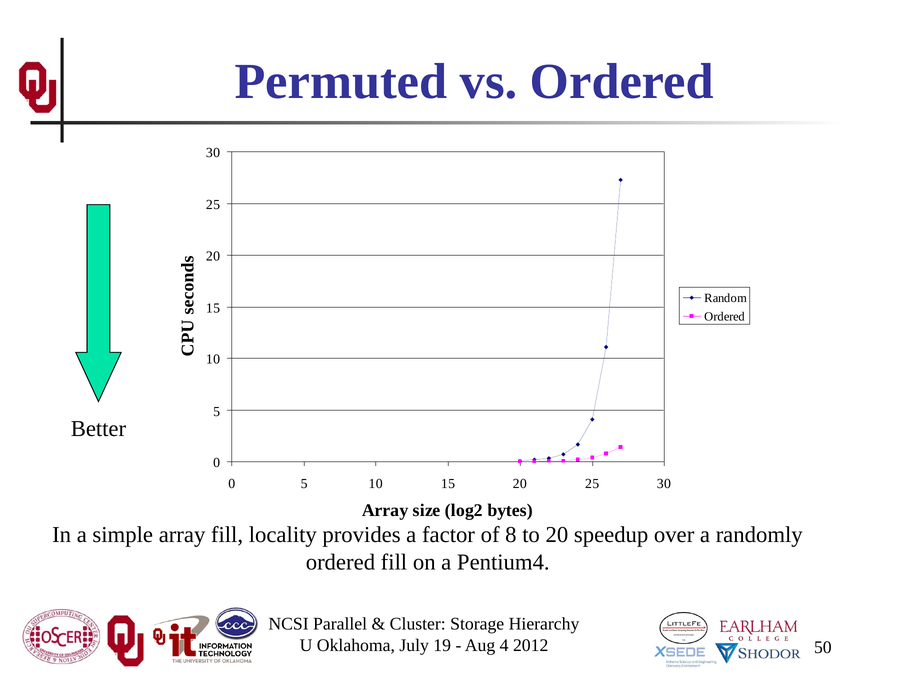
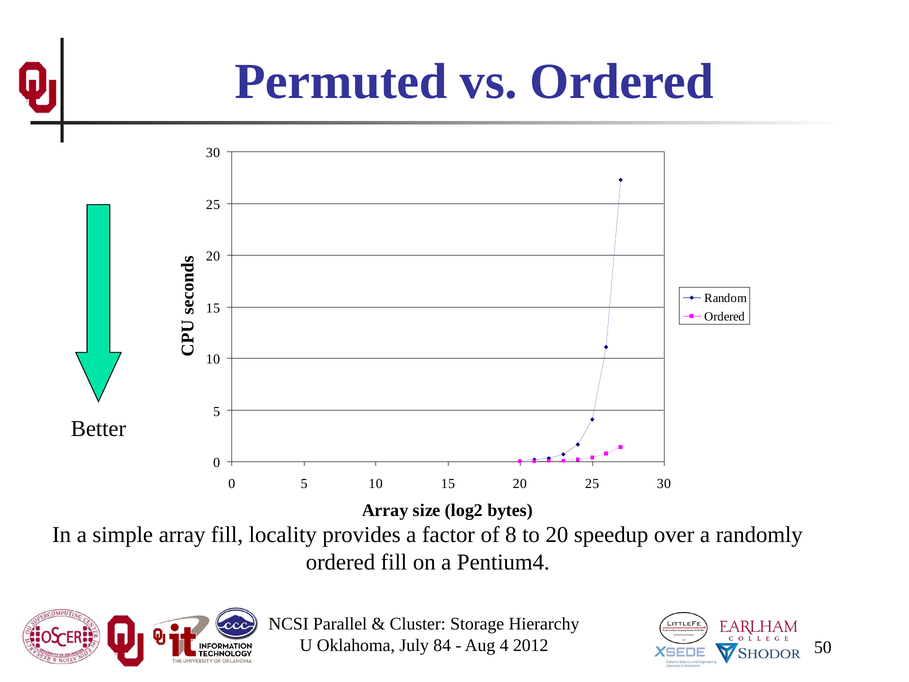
19: 19 -> 84 (442, 645)
